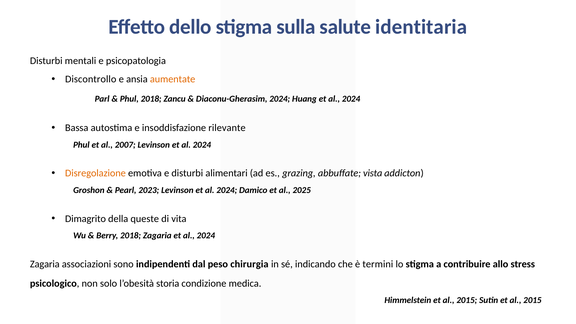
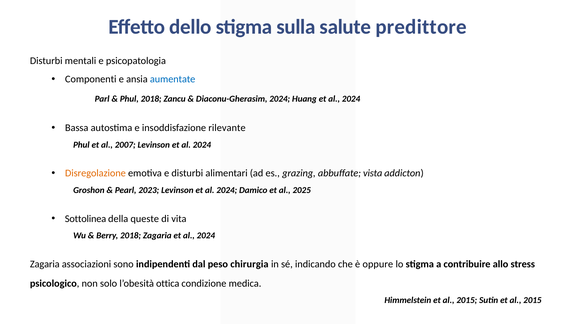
identitaria: identitaria -> predittore (421, 27)
Discontrollo: Discontrollo -> Componenti (91, 79)
aumentate colour: orange -> blue (173, 79)
Dimagrito: Dimagrito -> Sottolinea (86, 219)
termini: termini -> oppure (378, 264)
storia: storia -> ottica (168, 283)
